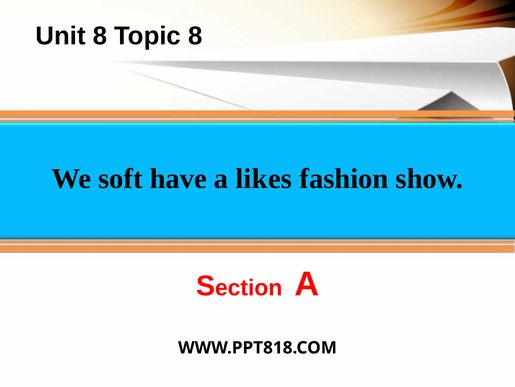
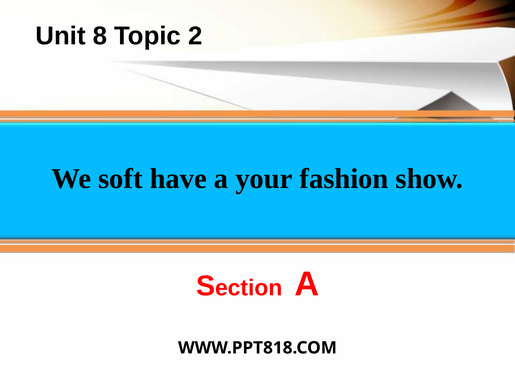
Topic 8: 8 -> 2 (195, 36)
likes: likes -> your (264, 178)
